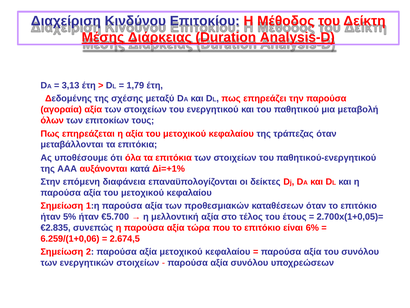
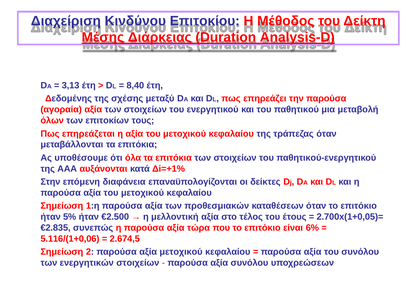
1,79: 1,79 -> 8,40 (135, 85)
€5.700: €5.700 -> €2.500 (115, 216)
6.259/(1+0,06: 6.259/(1+0,06 -> 5.116/(1+0,06 (70, 238)
